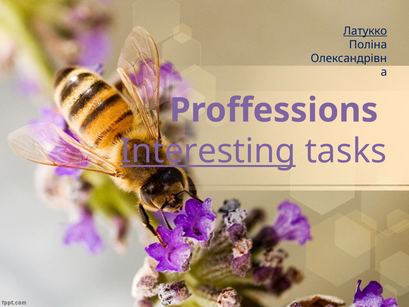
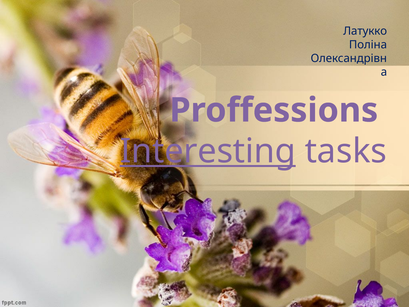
Латукко underline: present -> none (365, 31)
